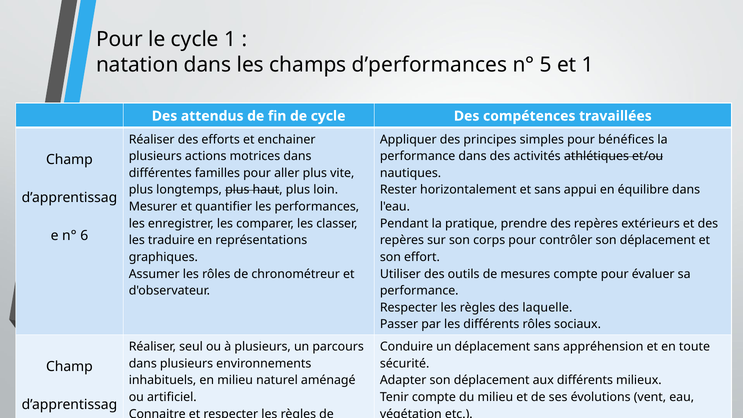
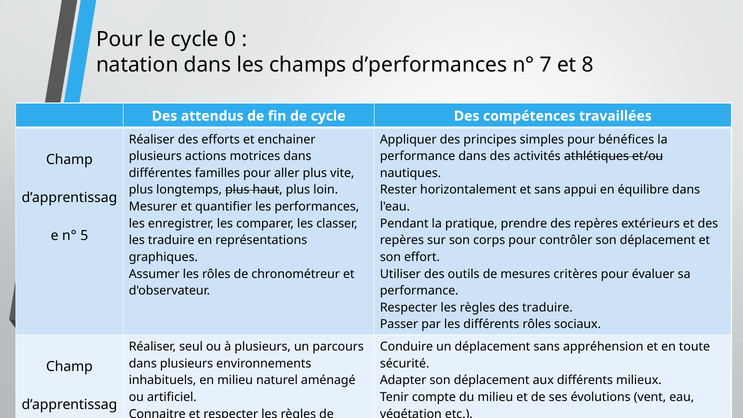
cycle 1: 1 -> 0 (230, 40)
5: 5 -> 7 (546, 65)
et 1: 1 -> 8 (588, 65)
6: 6 -> 5 (84, 235)
mesures compte: compte -> critères (576, 274)
des laquelle: laquelle -> traduire (547, 308)
